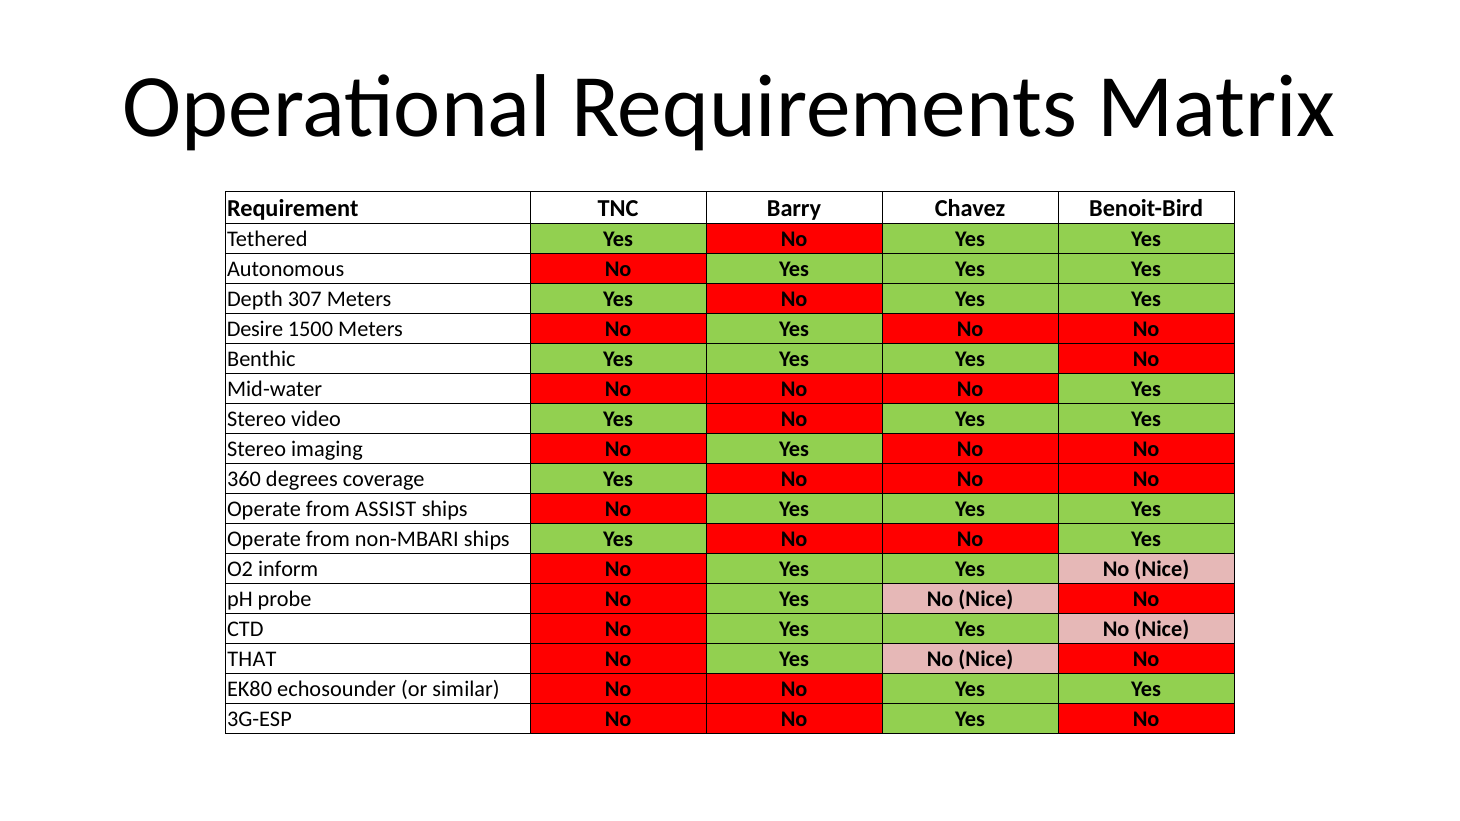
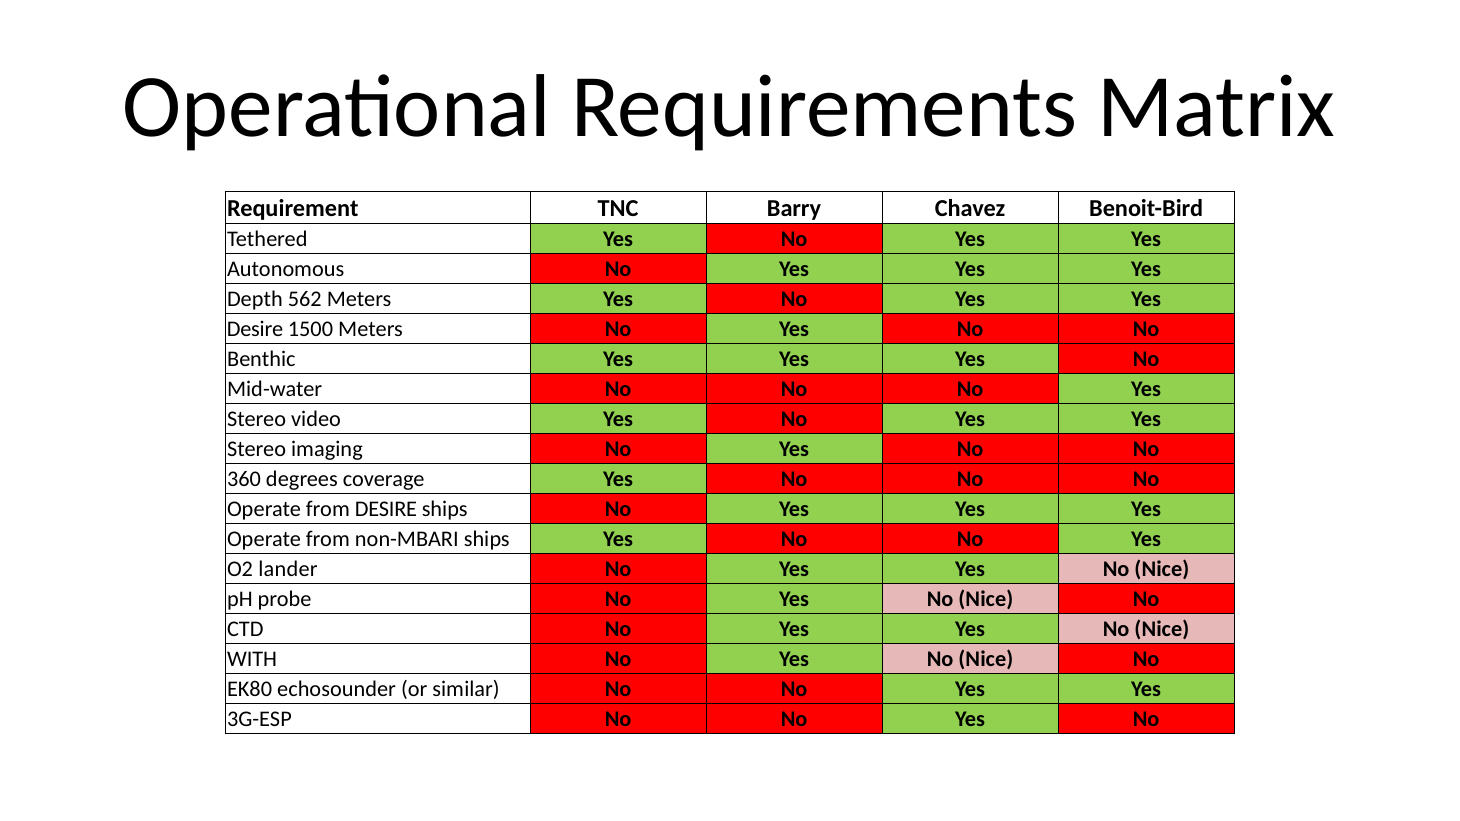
307: 307 -> 562 (305, 300)
from ASSIST: ASSIST -> DESIRE (386, 510)
inform: inform -> lander (288, 570)
THAT: THAT -> WITH (252, 660)
